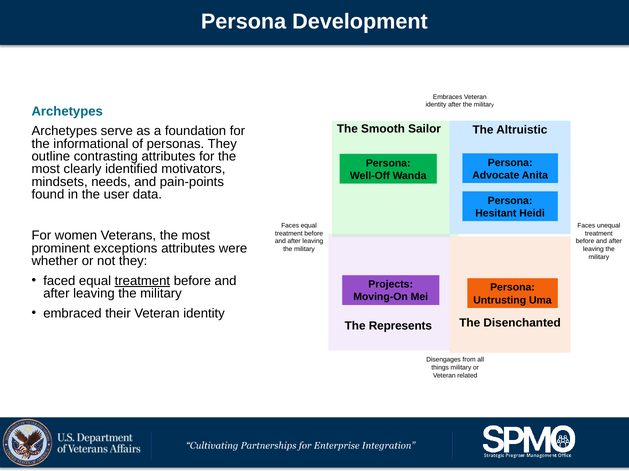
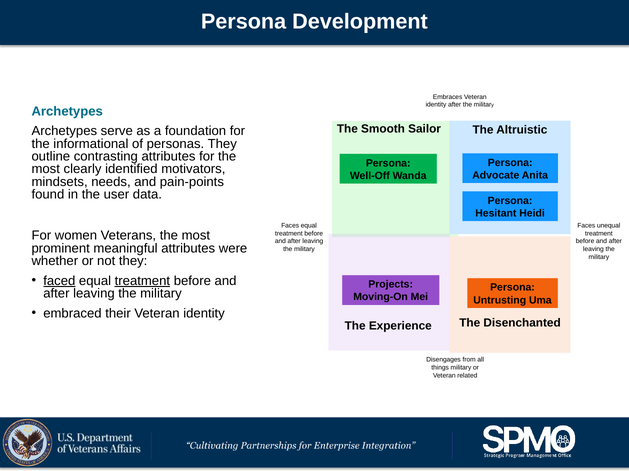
exceptions: exceptions -> meaningful (126, 249)
faced underline: none -> present (59, 281)
Represents: Represents -> Experience (400, 326)
